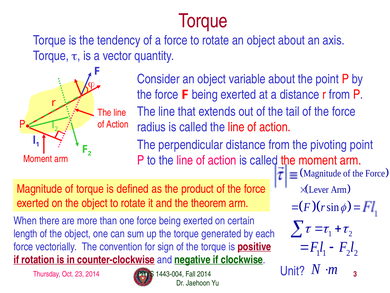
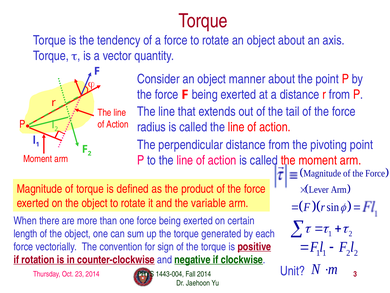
variable: variable -> manner (247, 79)
theorem: theorem -> variable (209, 203)
